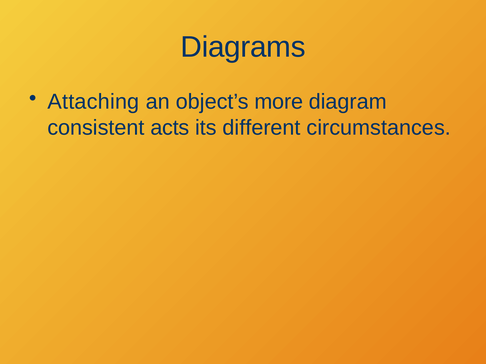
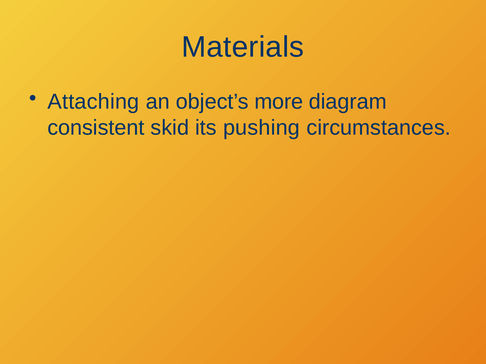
Diagrams: Diagrams -> Materials (243, 47)
acts: acts -> skid (170, 128)
different: different -> pushing (262, 128)
